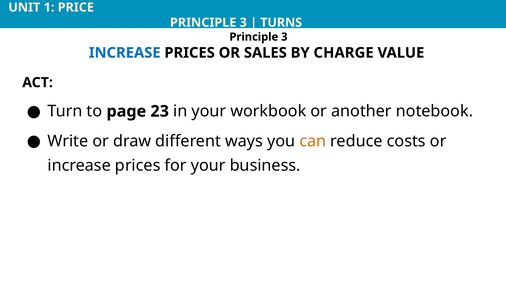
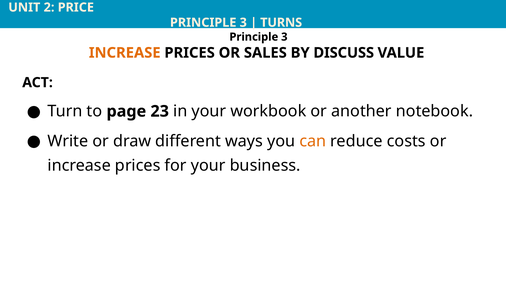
1: 1 -> 2 (49, 7)
INCREASE colour: blue -> orange (125, 53)
CHARGE: CHARGE -> DISCUSS (344, 53)
